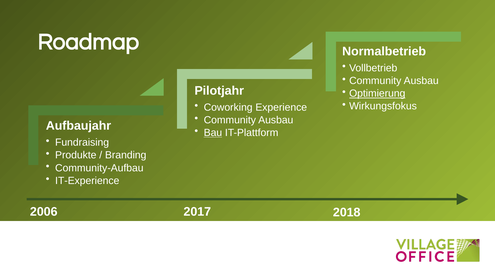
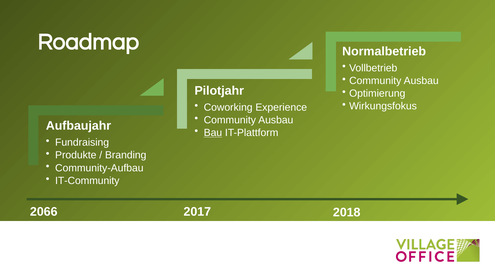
Optimierung underline: present -> none (377, 93)
IT-Experience: IT-Experience -> IT-Community (87, 180)
2006: 2006 -> 2066 (44, 211)
